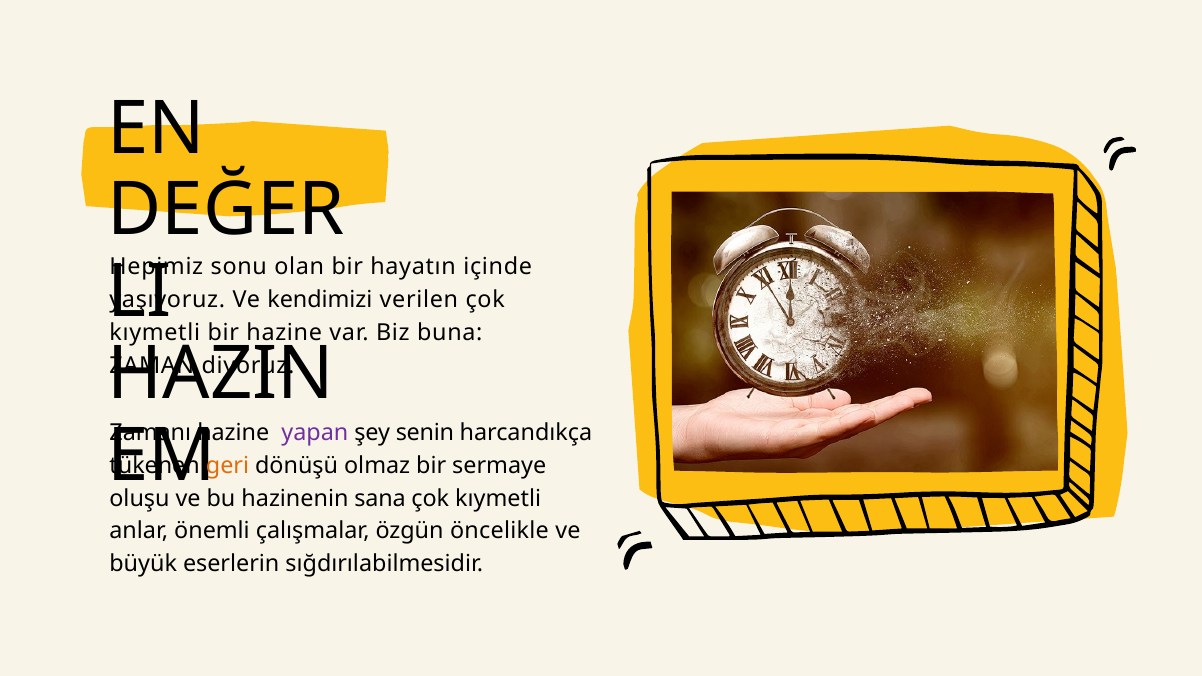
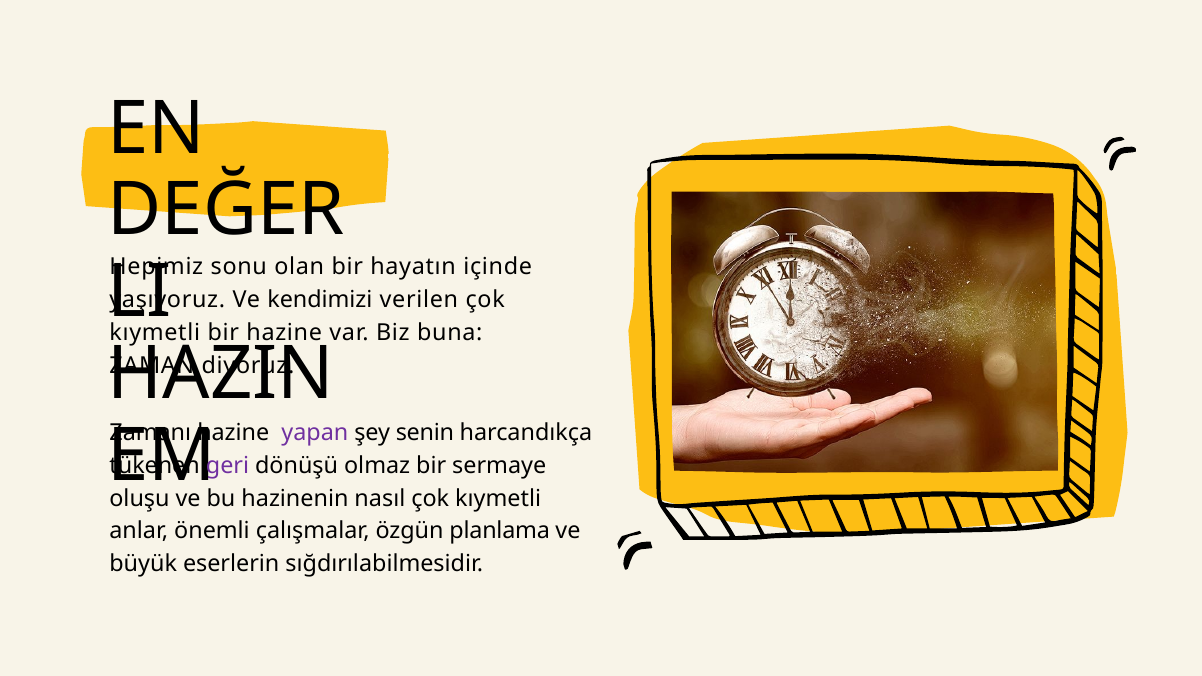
geri colour: orange -> purple (228, 466)
sana: sana -> nasıl (380, 499)
öncelikle: öncelikle -> planlama (500, 531)
